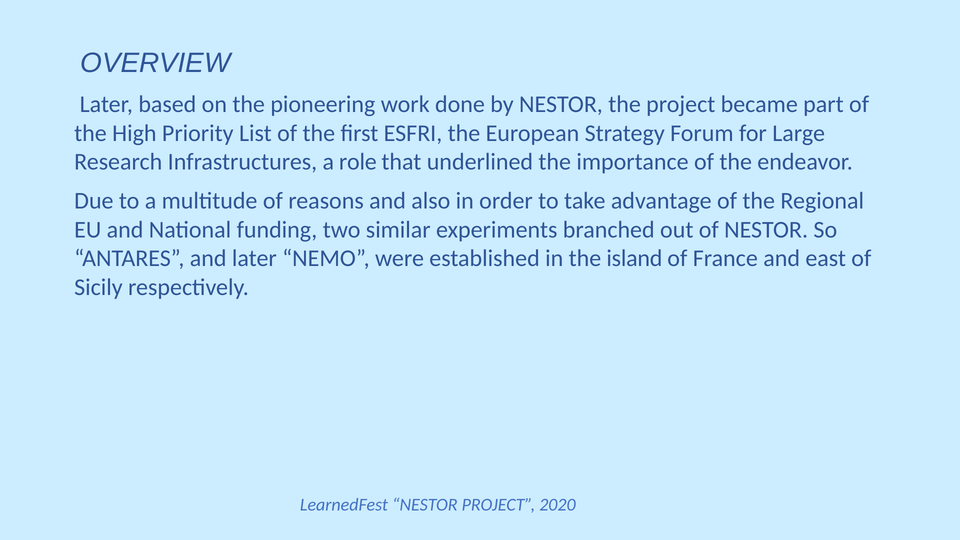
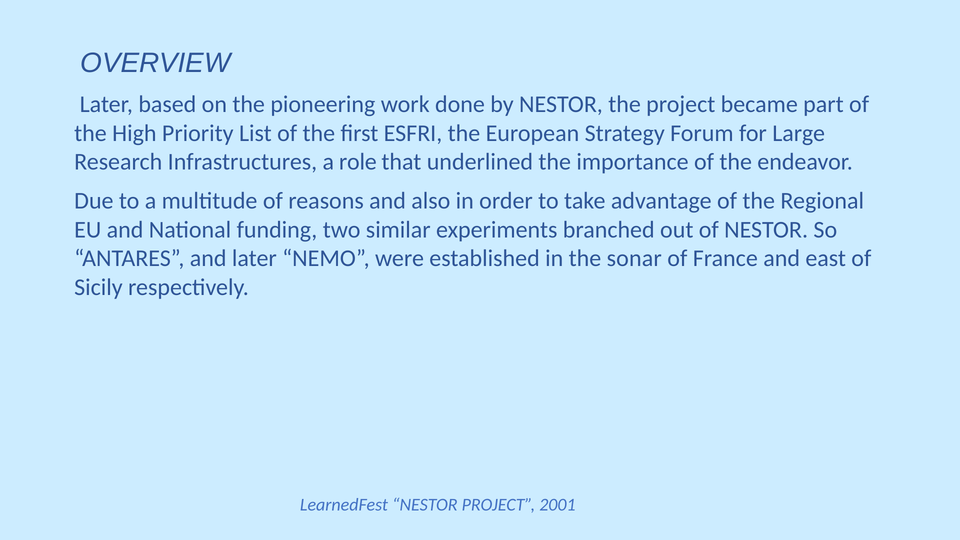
island: island -> sonar (634, 258)
2020: 2020 -> 2001 (557, 505)
